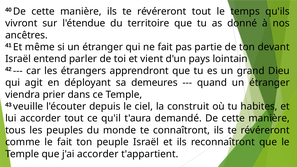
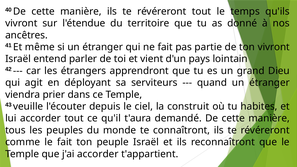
ton devant: devant -> vivront (274, 47)
demeures: demeures -> serviteurs (154, 83)
